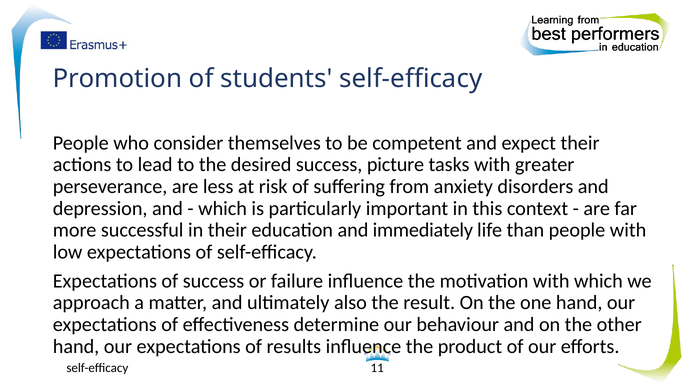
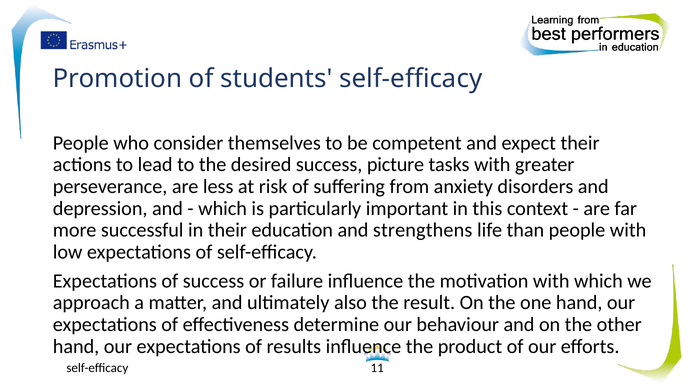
immediately: immediately -> strengthens (423, 230)
